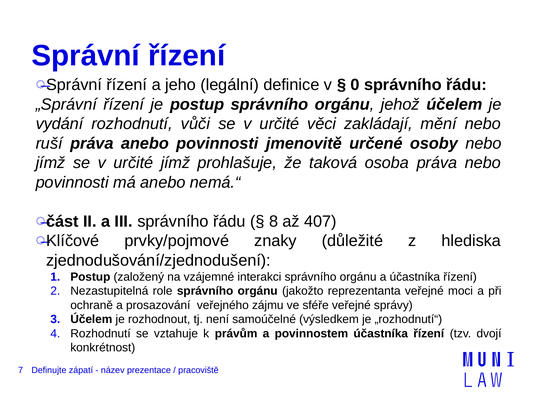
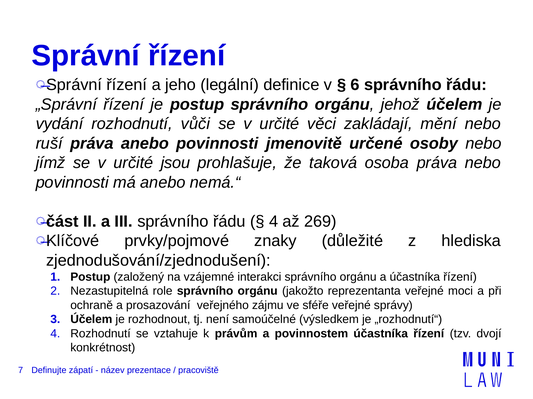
0: 0 -> 6 (355, 85)
určité jímž: jímž -> jsou (175, 163)
8: 8 -> 4 (274, 222)
407: 407 -> 269 (320, 222)
